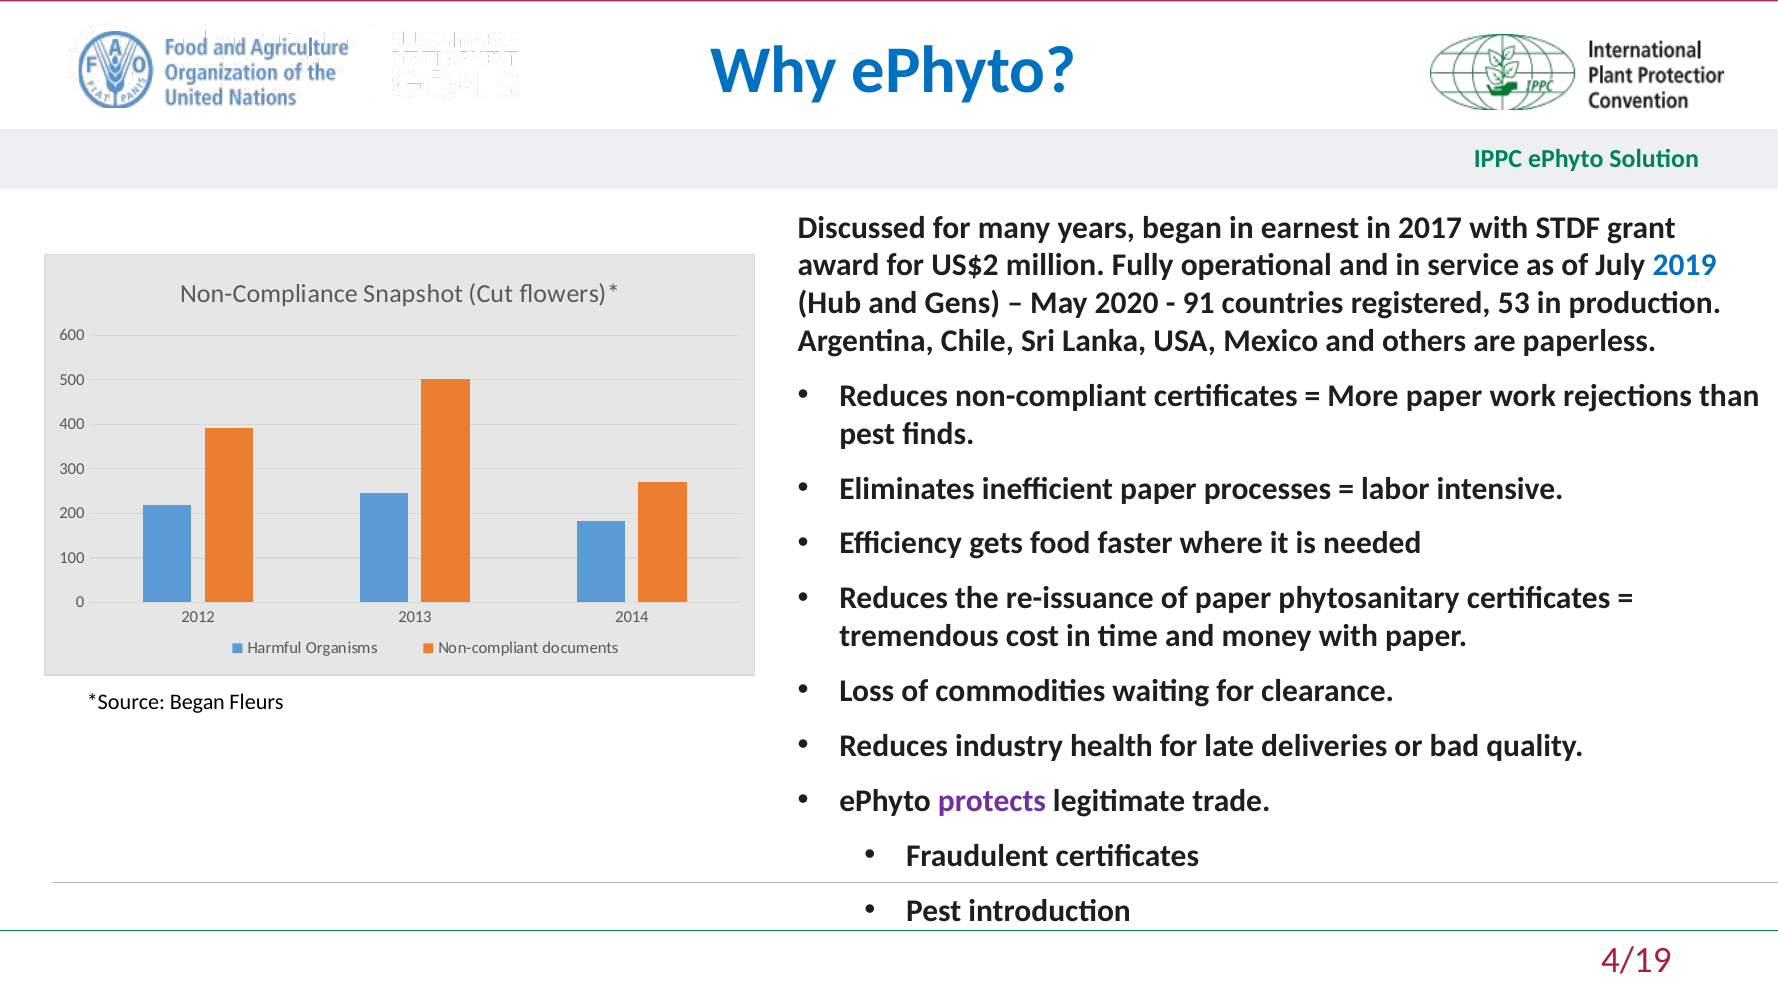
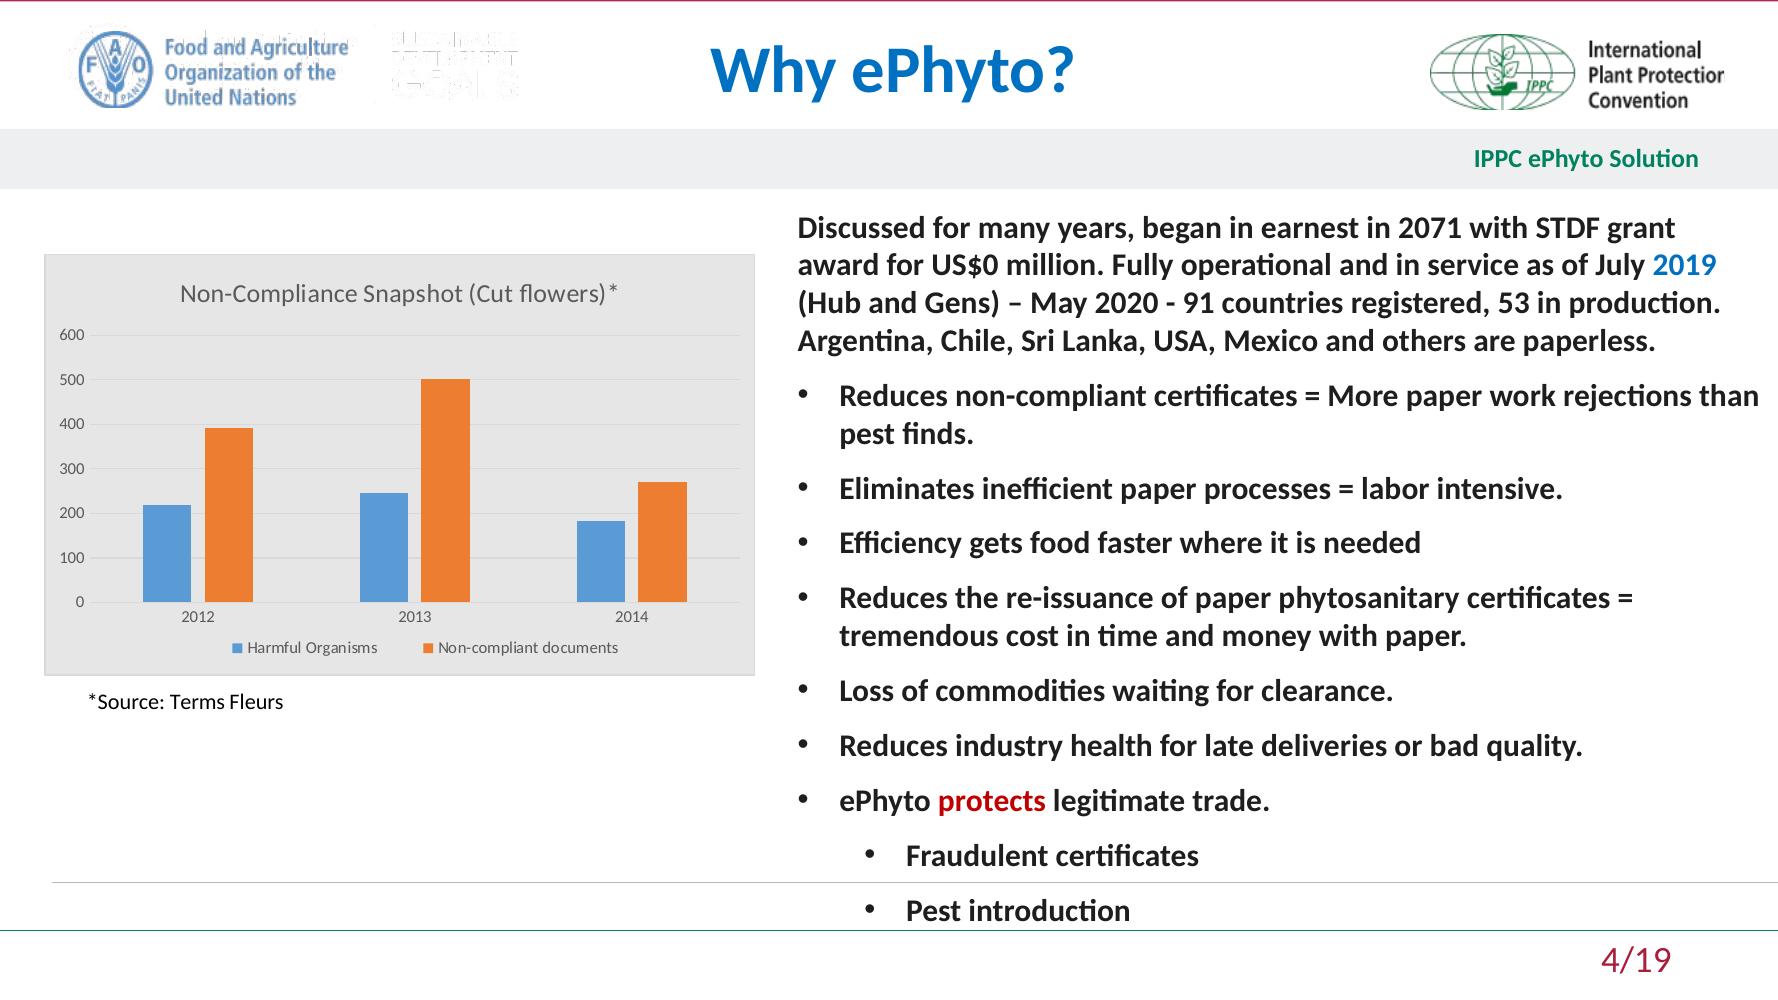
2017: 2017 -> 2071 (1430, 228)
US$2: US$2 -> US$0 (965, 265)
Began: Began -> Terms (197, 702)
protects colour: purple -> red (992, 801)
